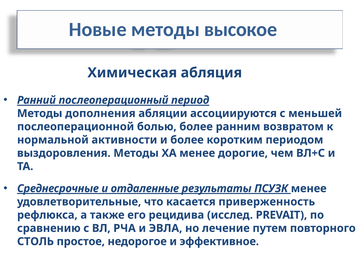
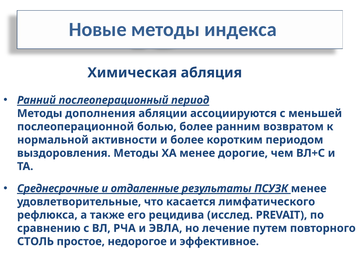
высокое: высокое -> индекса (241, 29)
приверженность: приверженность -> лимфатического (267, 202)
